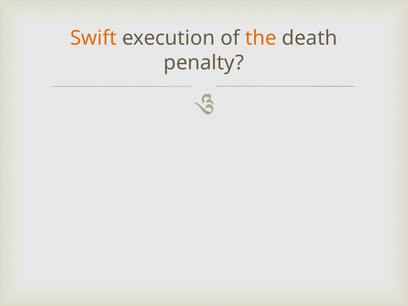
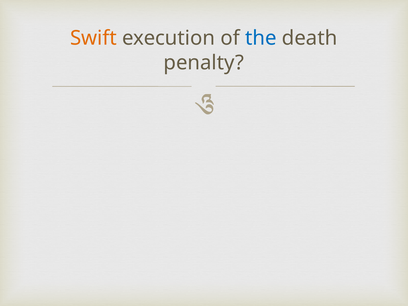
the colour: orange -> blue (261, 38)
